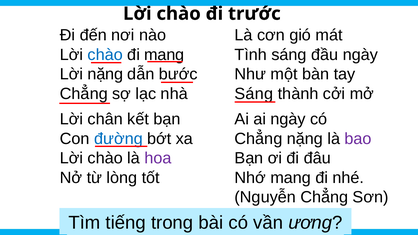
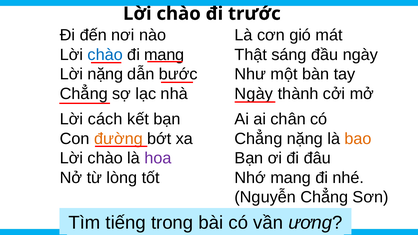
Tình: Tình -> Thật (251, 55)
Sáng: Sáng -> Ngày (254, 94)
chân: chân -> cách (105, 119)
ai ngày: ngày -> chân (288, 119)
đường colour: blue -> orange (118, 139)
bao colour: purple -> orange (358, 139)
